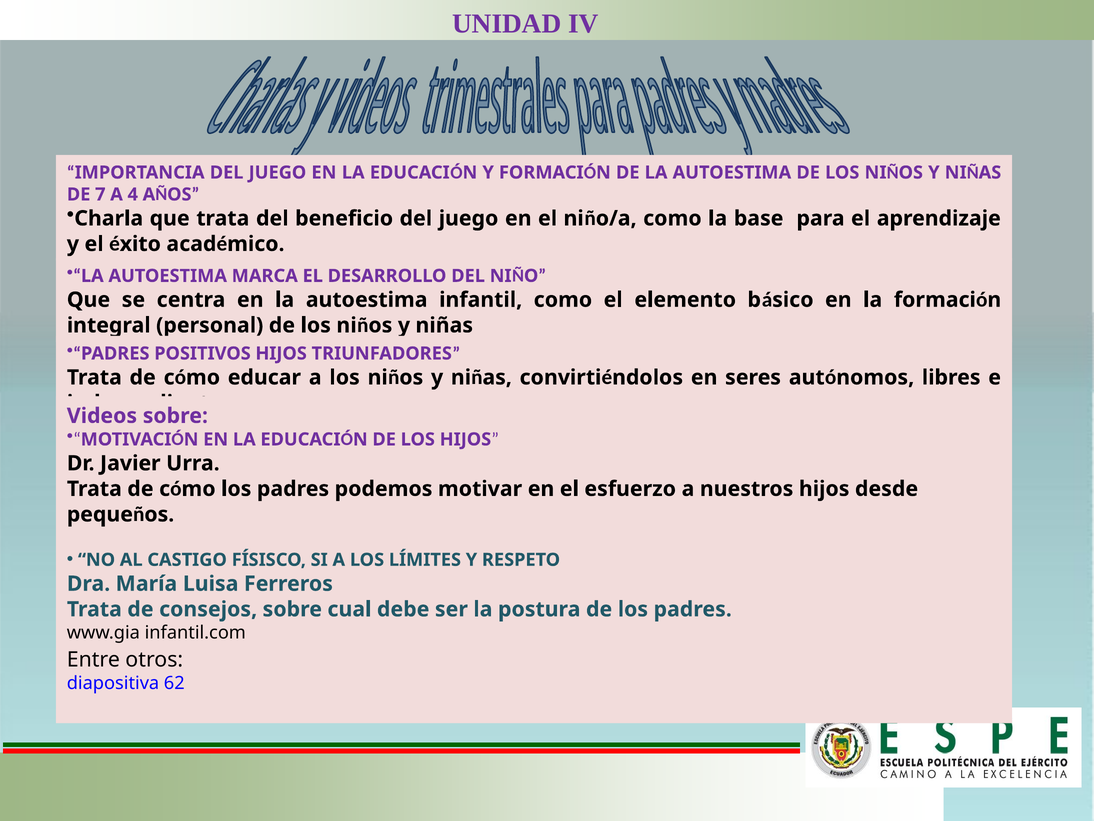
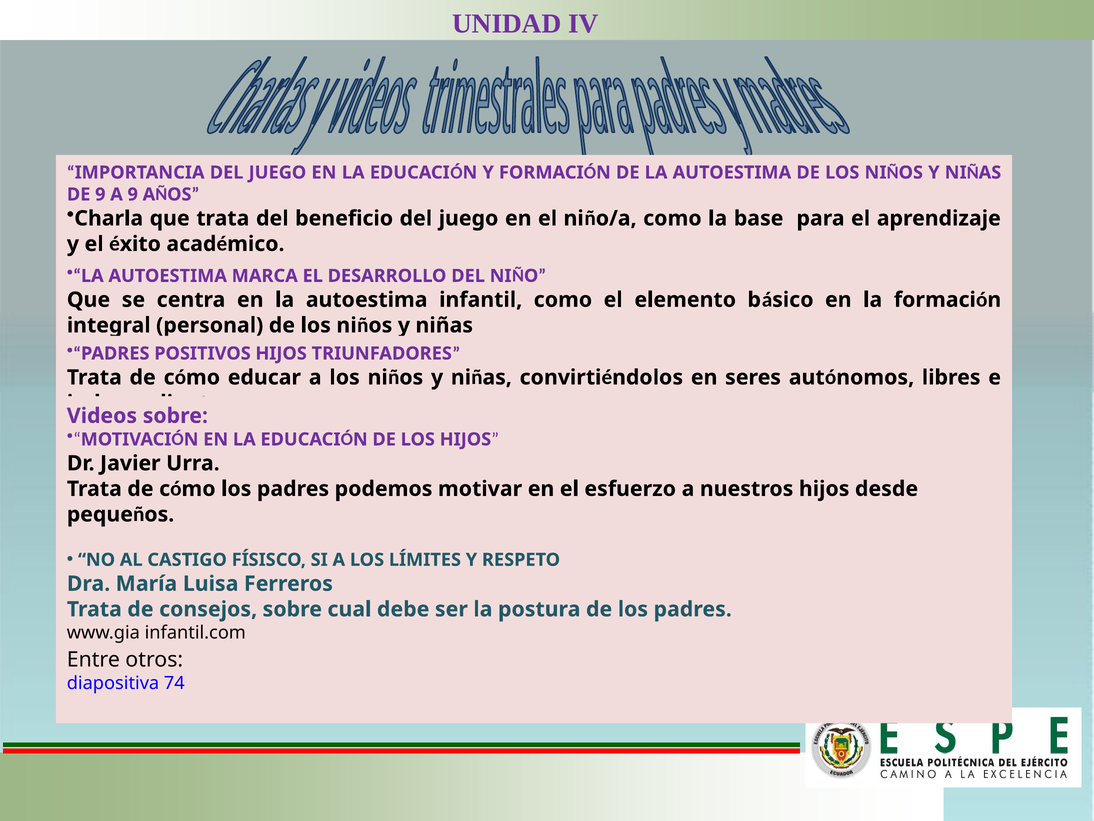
DE 7: 7 -> 9 (100, 194)
A 4: 4 -> 9 (133, 194)
62: 62 -> 74 (174, 683)
